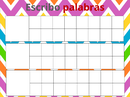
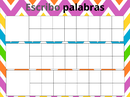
palabras colour: red -> black (84, 7)
